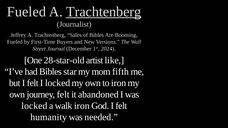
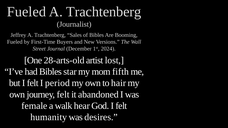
Trachtenberg underline: present -> none (104, 12)
28-star-old: 28-star-old -> 28-arts-old (64, 60)
like: like -> lost (114, 60)
I locked: locked -> period (58, 83)
to iron: iron -> hair (119, 83)
locked: locked -> female (34, 106)
walk iron: iron -> hear (82, 106)
needed: needed -> desires (101, 117)
